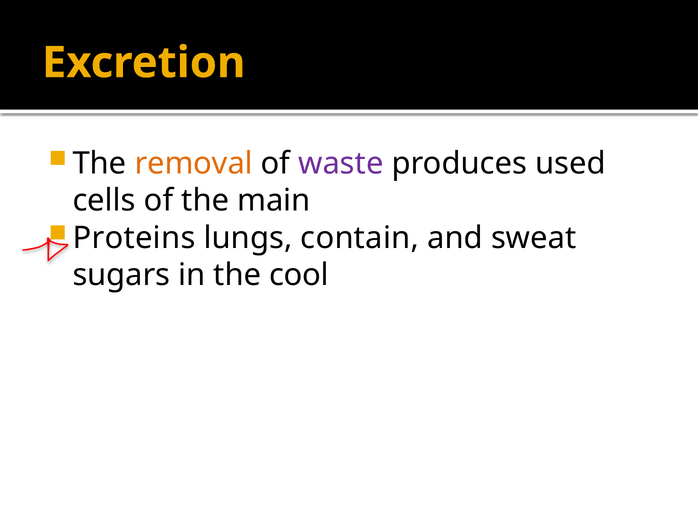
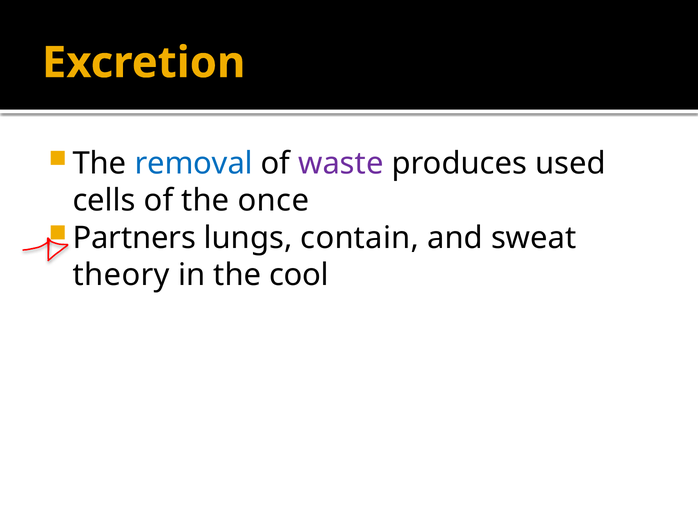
removal colour: orange -> blue (194, 163)
main: main -> once (274, 201)
Proteins: Proteins -> Partners (134, 238)
sugars: sugars -> theory (121, 275)
